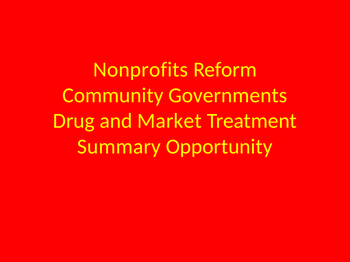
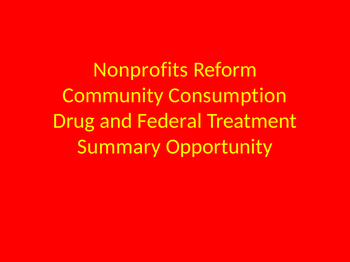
Governments: Governments -> Consumption (228, 95)
Market: Market -> Federal (170, 121)
